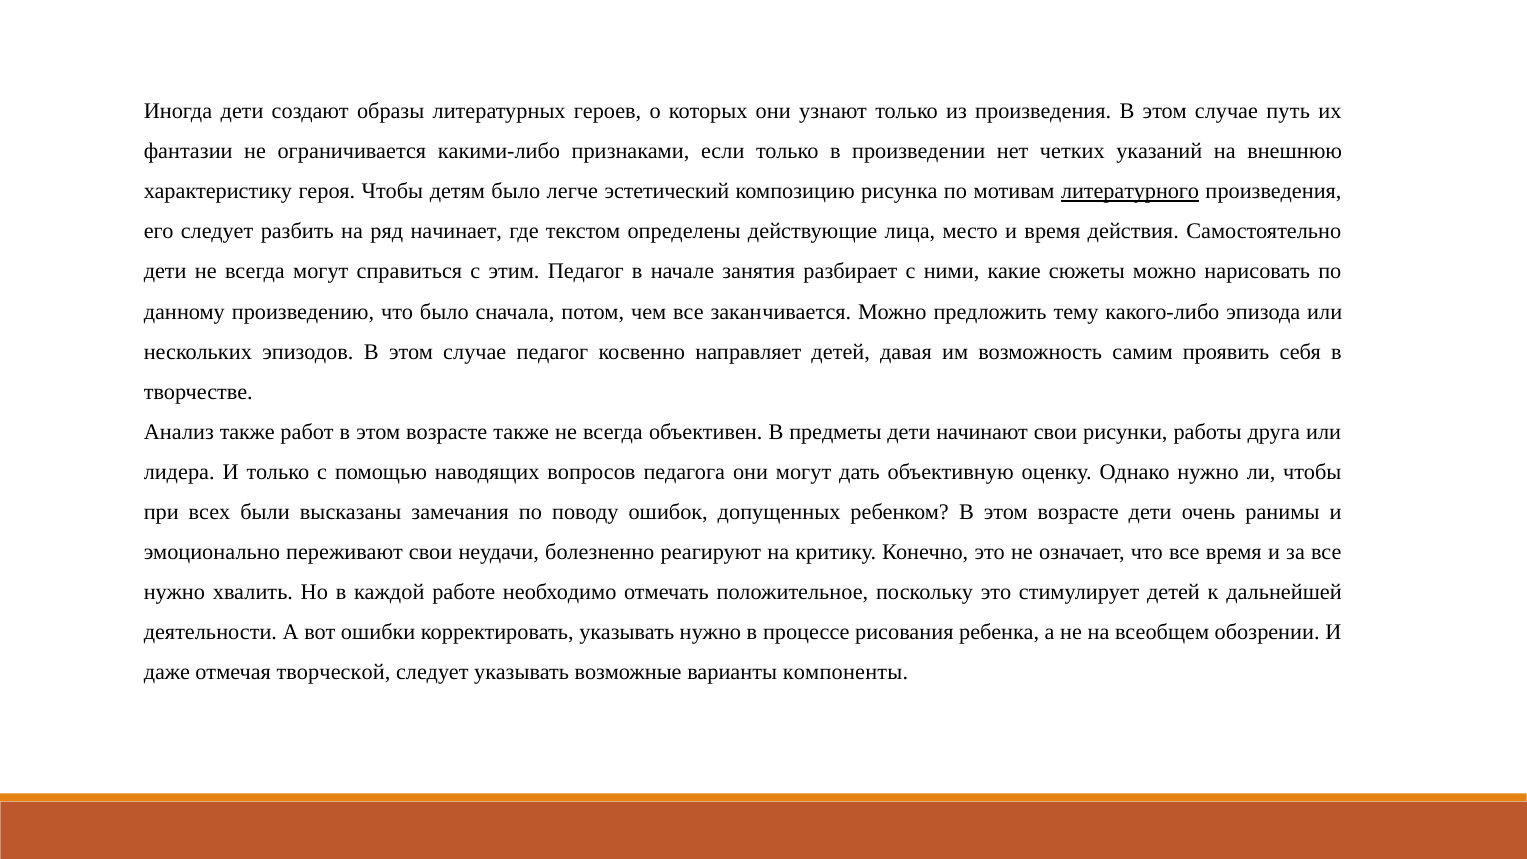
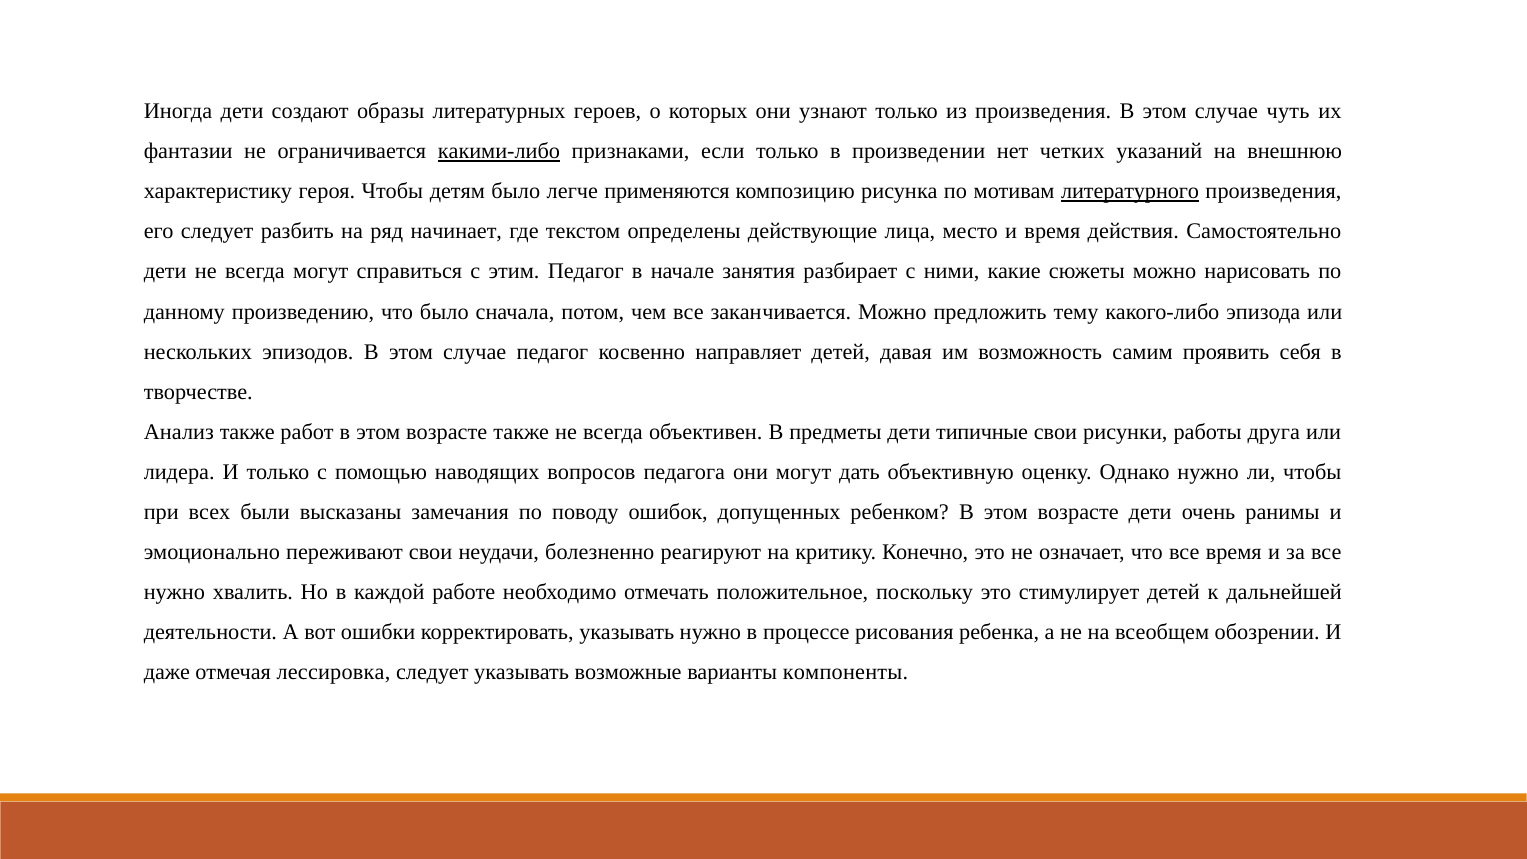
путь: путь -> чуть (1288, 111)
какими-либо underline: none -> present (499, 151)
эстетический: эстетический -> применяются (667, 191)
начинают: начинают -> типичные (982, 432)
творческой: творческой -> лессировка (333, 672)
